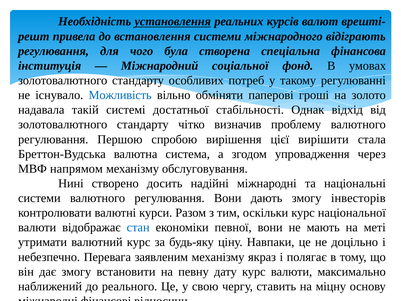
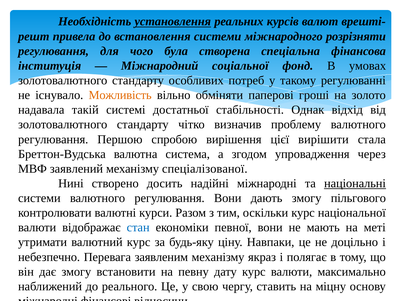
відіграють: відіграють -> розрізняти (356, 36)
Можливість colour: blue -> orange (120, 95)
напрямом: напрямом -> заявлений (76, 169)
обслуговування: обслуговування -> спеціалізованої (205, 169)
національні underline: none -> present (355, 183)
інвесторів: інвесторів -> пільгового (358, 198)
